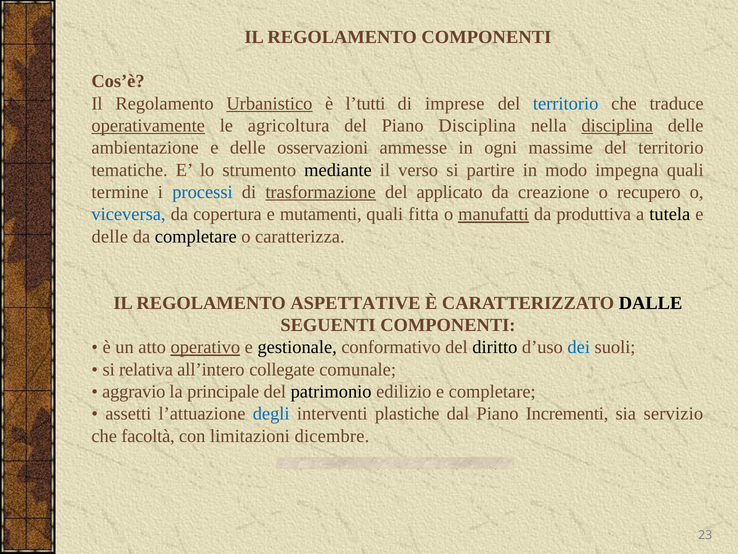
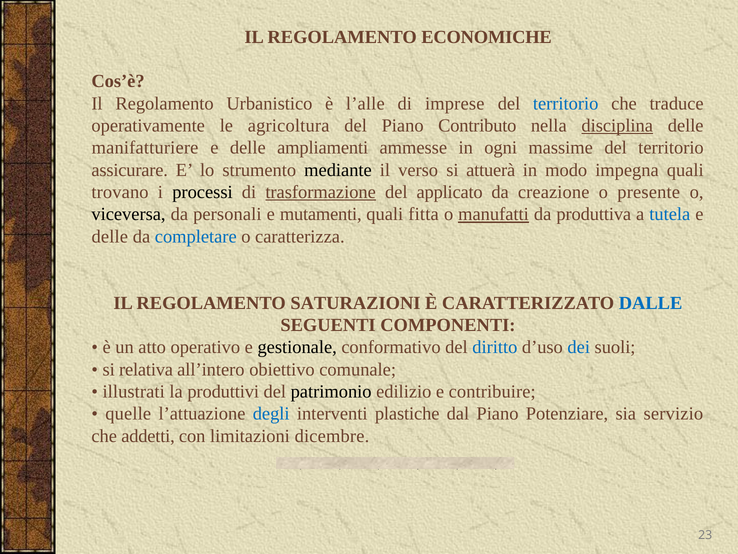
REGOLAMENTO COMPONENTI: COMPONENTI -> ECONOMICHE (487, 37)
Urbanistico underline: present -> none (269, 103)
l’tutti: l’tutti -> l’alle (365, 103)
operativamente underline: present -> none (148, 126)
Piano Disciplina: Disciplina -> Contributo (477, 126)
ambientazione: ambientazione -> manifatturiere (145, 148)
osservazioni: osservazioni -> ampliamenti (323, 148)
tematiche: tematiche -> assicurare (130, 170)
partire: partire -> attuerà (491, 170)
termine: termine -> trovano (120, 192)
processi colour: blue -> black (202, 192)
recupero: recupero -> presente (649, 192)
viceversa colour: blue -> black (129, 214)
copertura: copertura -> personali (227, 214)
tutela colour: black -> blue (670, 214)
completare colour: black -> blue (196, 236)
ASPETTATIVE: ASPETTATIVE -> SATURAZIONI (355, 303)
DALLE colour: black -> blue (651, 303)
operativo underline: present -> none (205, 347)
diritto colour: black -> blue (495, 347)
collegate: collegate -> obiettivo (282, 369)
aggravio: aggravio -> illustrati (134, 391)
principale: principale -> produttivi (223, 391)
e completare: completare -> contribuire (492, 391)
assetti: assetti -> quelle (128, 413)
Incrementi: Incrementi -> Potenziare (567, 413)
facoltà: facoltà -> addetti (148, 436)
